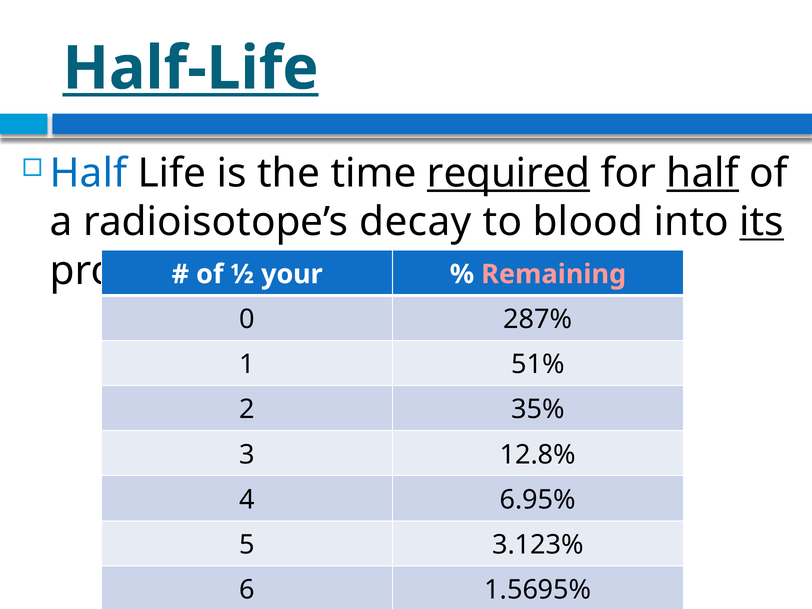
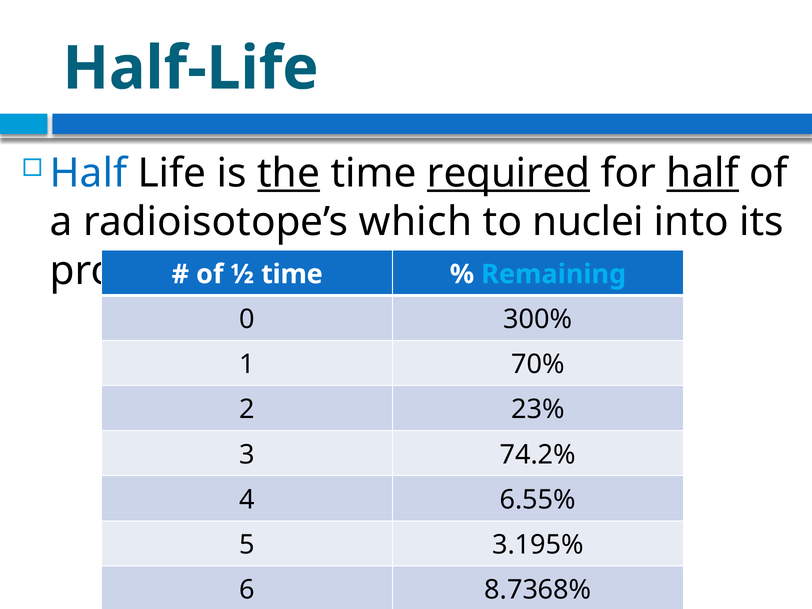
Half-Life underline: present -> none (191, 69)
the underline: none -> present (289, 173)
decay: decay -> which (415, 222)
blood: blood -> nuclei (588, 222)
its underline: present -> none (762, 222)
½ your: your -> time (292, 274)
Remaining colour: pink -> light blue (554, 274)
287%: 287% -> 300% (538, 319)
51%: 51% -> 70% (538, 364)
35%: 35% -> 23% (538, 410)
12.8%: 12.8% -> 74.2% (538, 455)
6.95%: 6.95% -> 6.55% (538, 500)
3.123%: 3.123% -> 3.195% (538, 545)
1.5695%: 1.5695% -> 8.7368% (538, 590)
